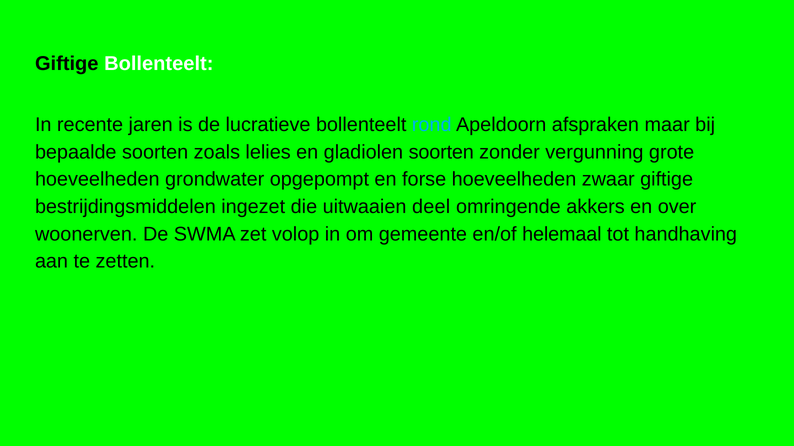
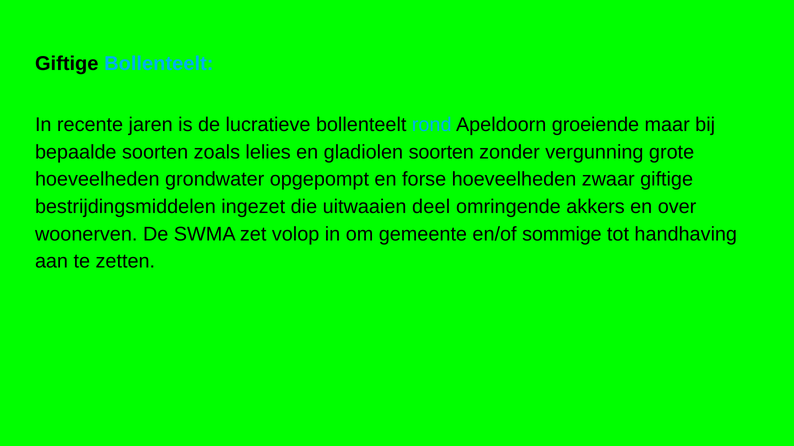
Bollenteelt colour: white -> light blue (159, 64)
afspraken: afspraken -> groeiende (595, 125)
helemaal: helemaal -> sommige (562, 234)
